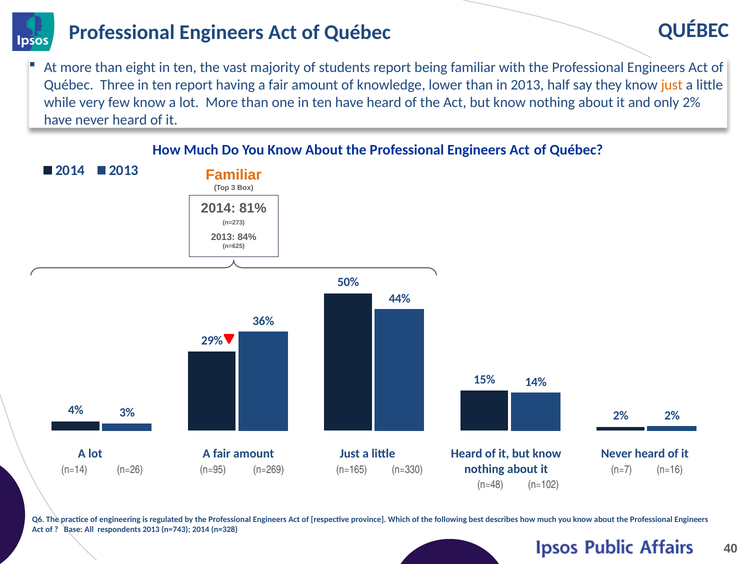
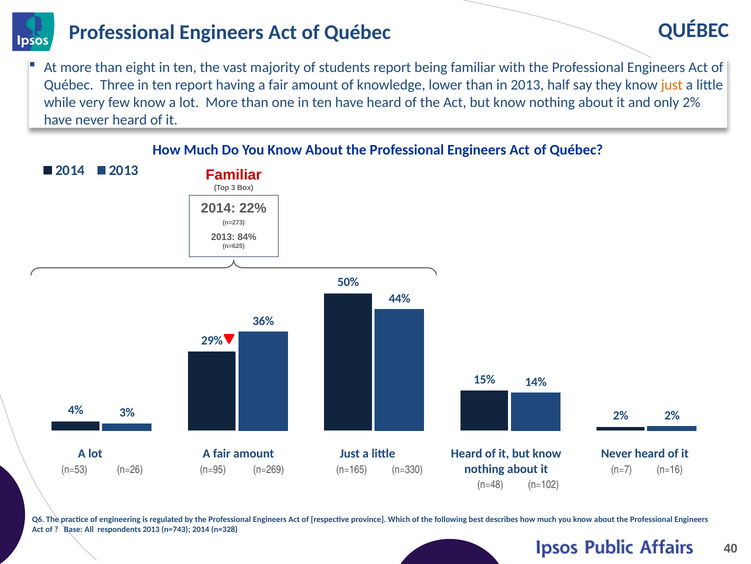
Familiar colour: orange -> red (234, 175)
81%: 81% -> 22% (253, 208)
n=14: n=14 -> n=53 (74, 469)
